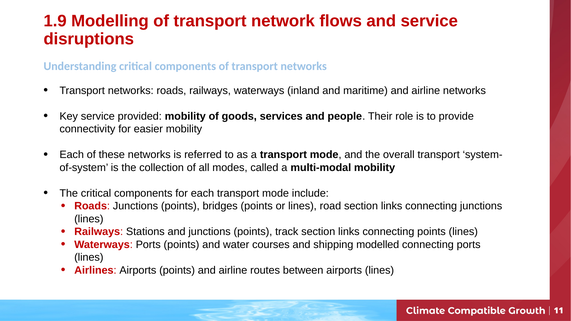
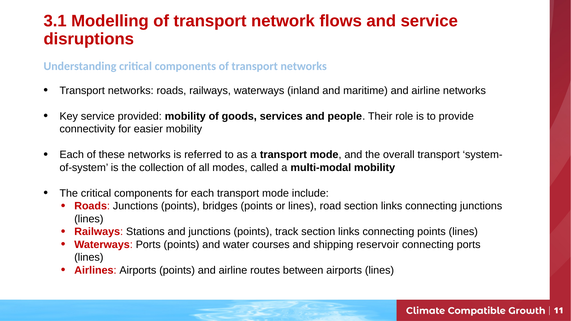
1.9: 1.9 -> 3.1 (55, 21)
modelled: modelled -> reservoir (378, 245)
